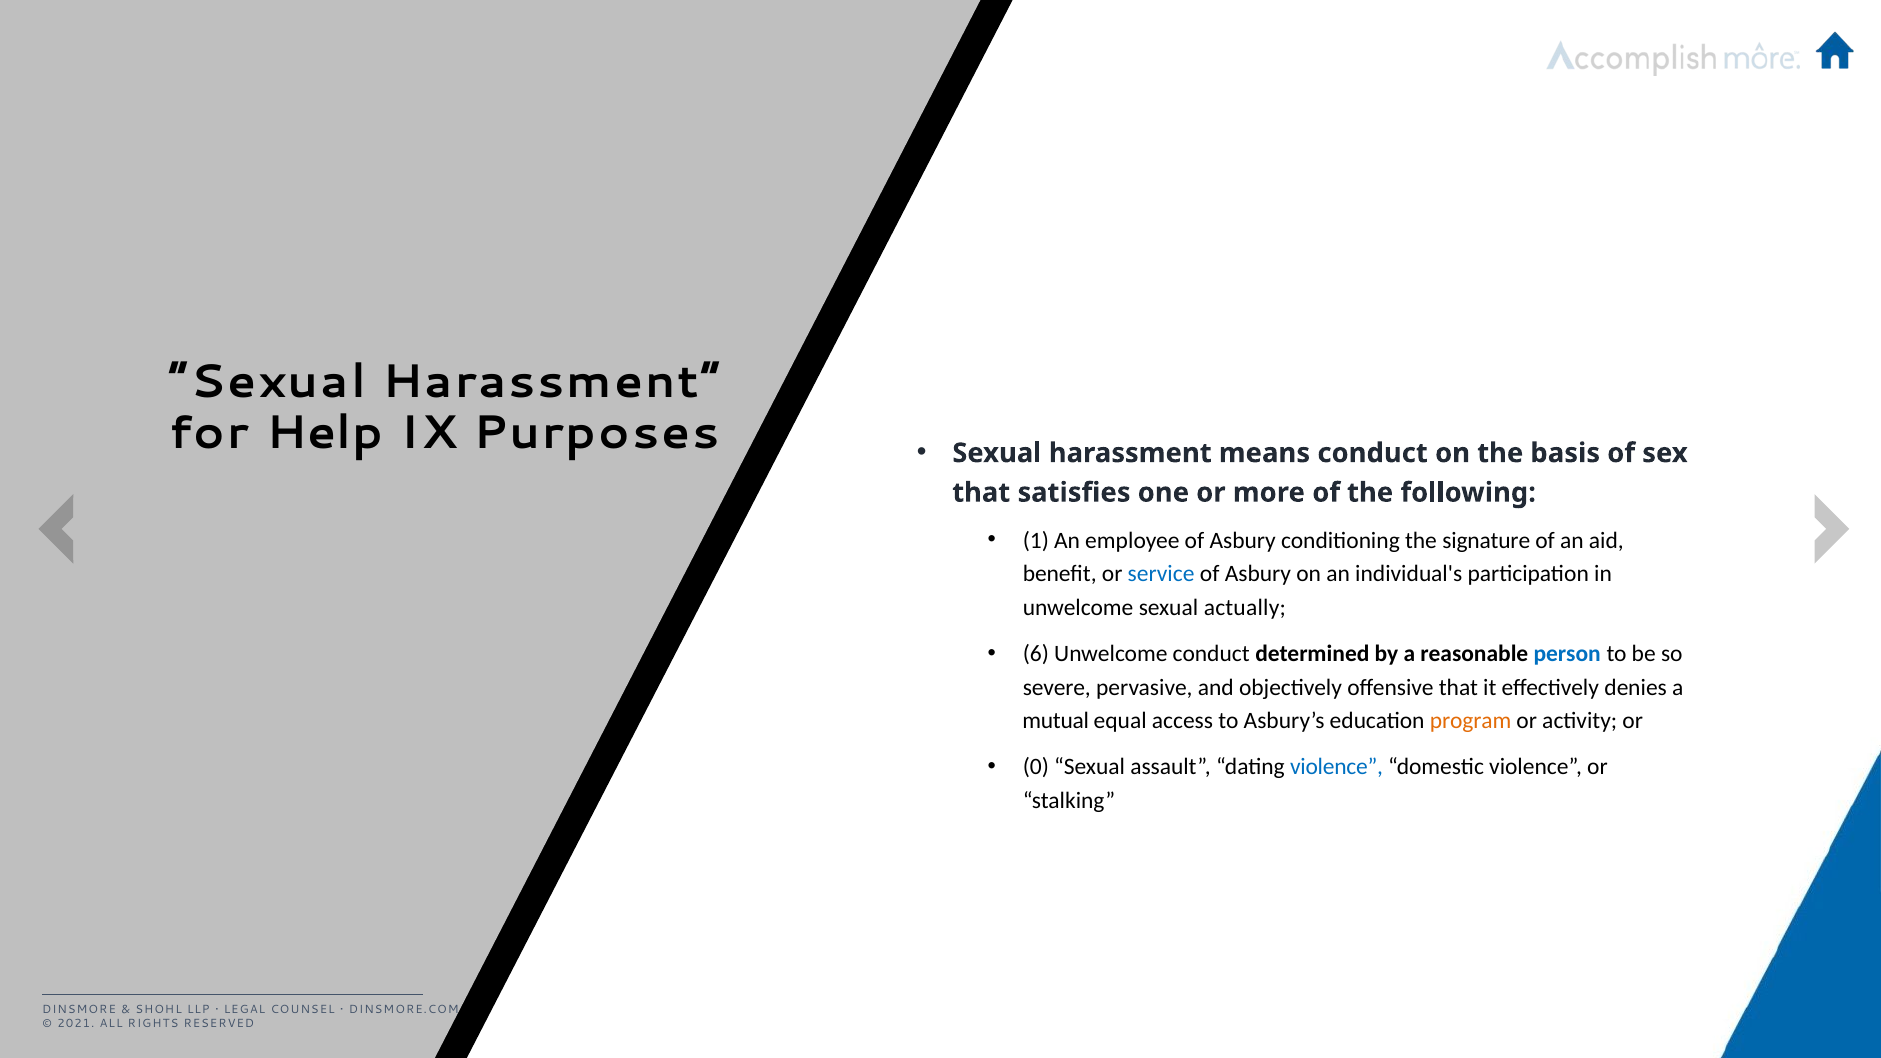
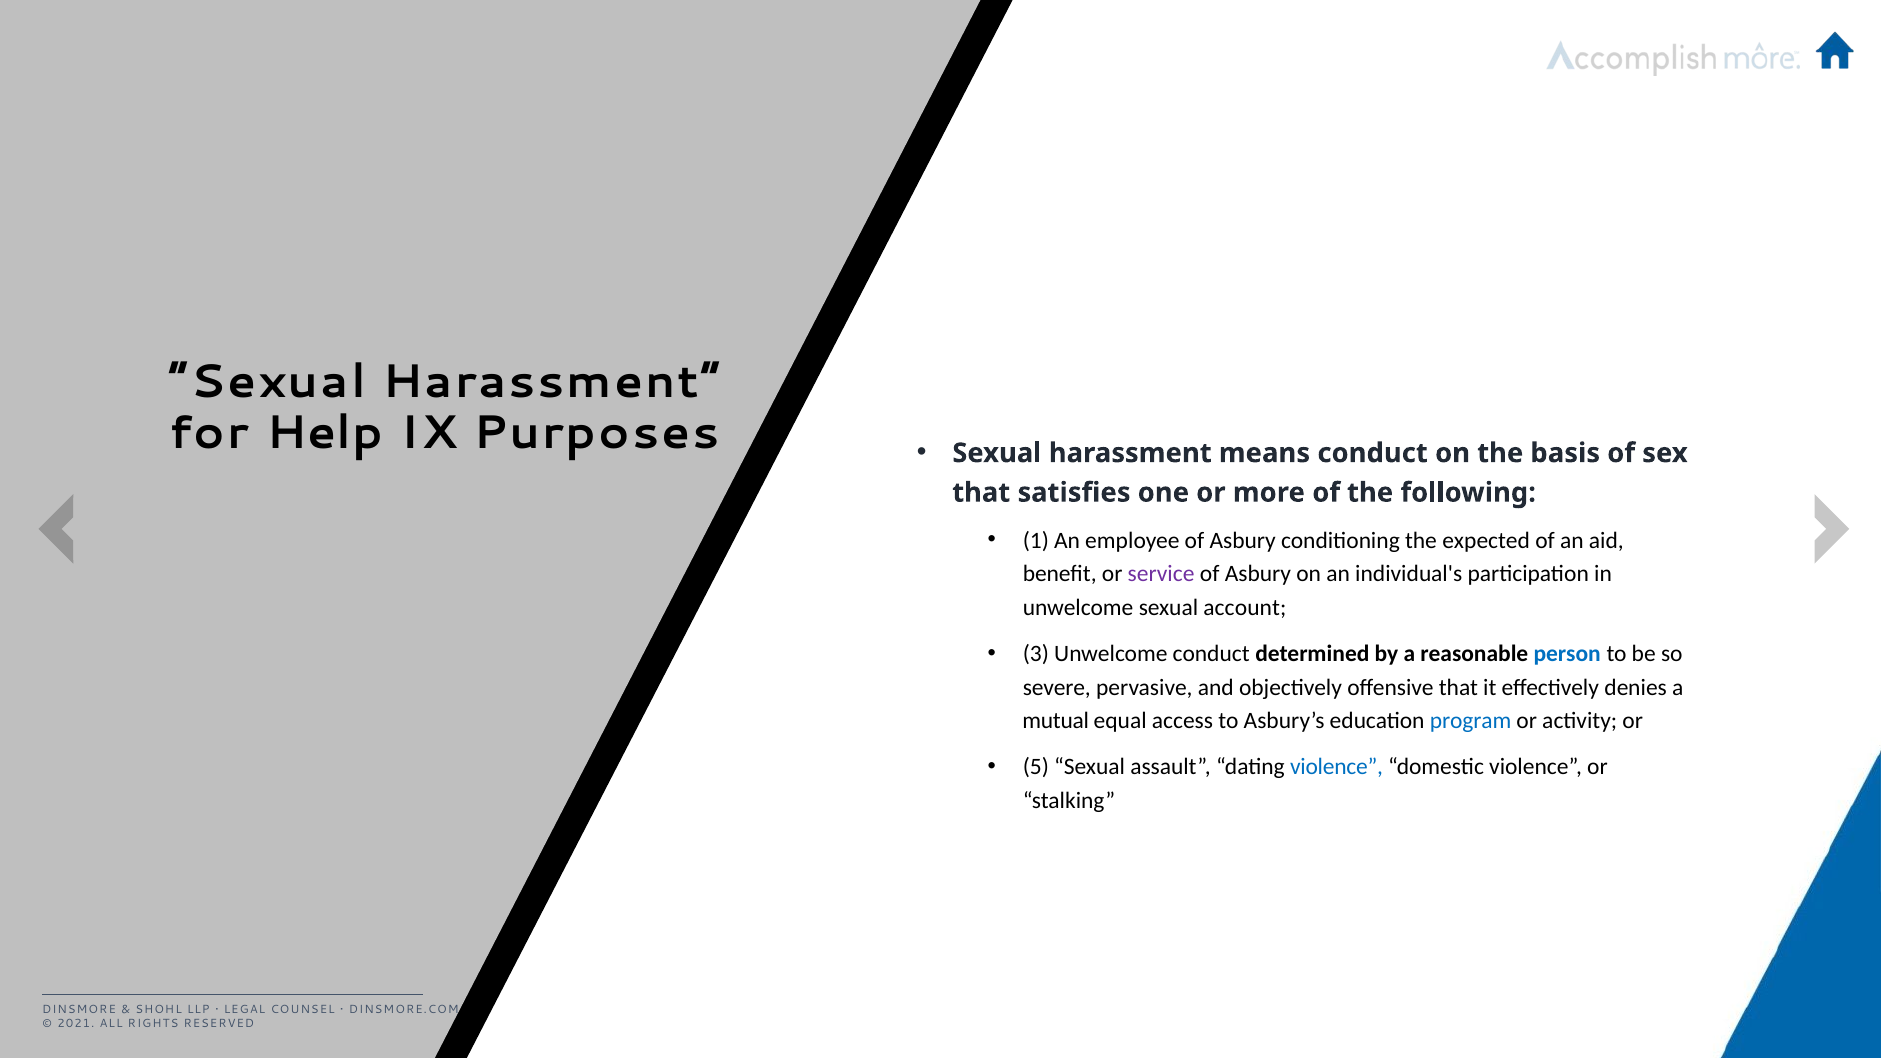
signature: signature -> expected (1486, 540)
service colour: blue -> purple (1161, 574)
actually: actually -> account (1245, 608)
6: 6 -> 3 (1036, 654)
program colour: orange -> blue (1471, 721)
0: 0 -> 5 (1036, 767)
